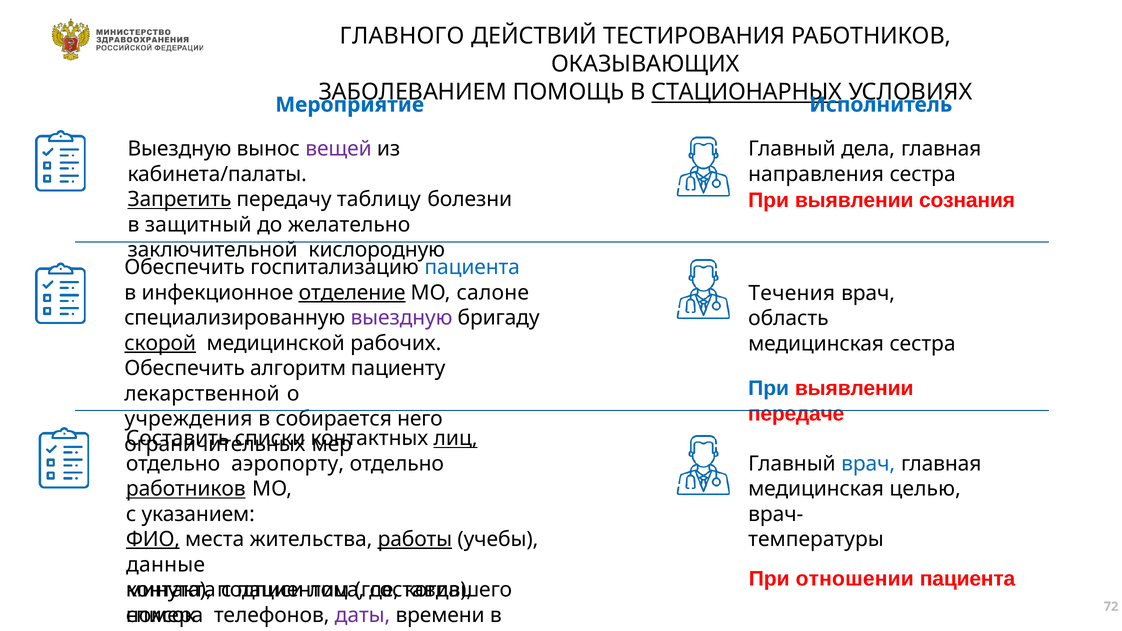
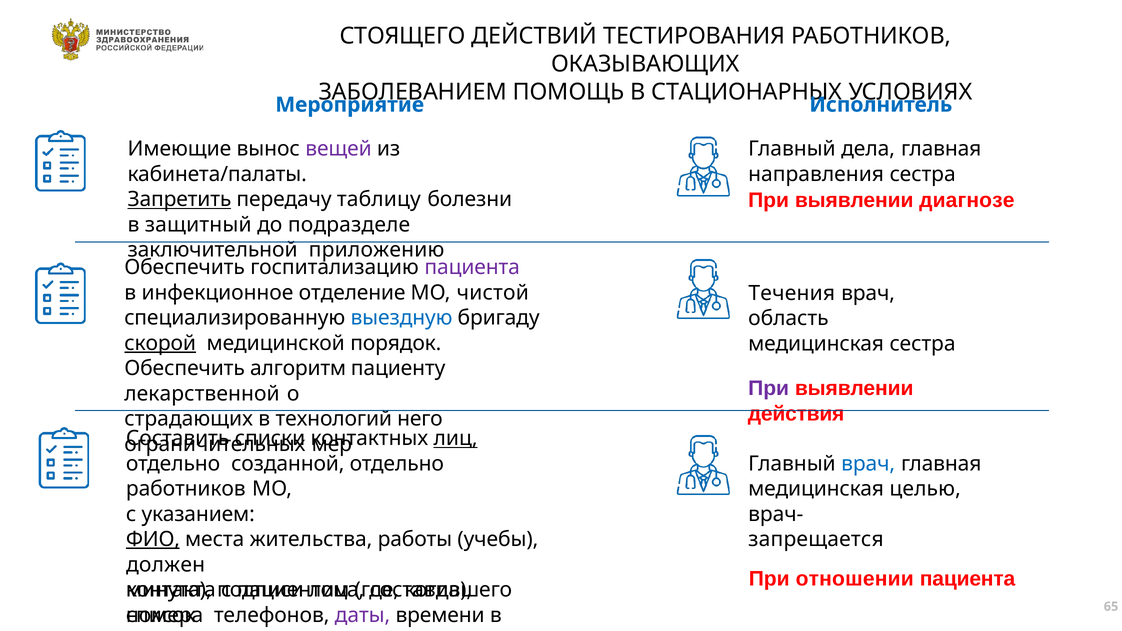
ГЛАВНОГО: ГЛАВНОГО -> СТОЯЩЕГО (403, 36)
СТАЦИОНАРНЫХ underline: present -> none (747, 92)
Выездную: Выездную -> Имеющие (179, 149)
сознания: сознания -> диагнозе (967, 200)
желательно: желательно -> подразделе (349, 225)
кислородную: кислородную -> приложению (377, 250)
пациента colour: blue -> purple (472, 268)
отделение underline: present -> none (352, 293)
салоне: салоне -> чистой (493, 293)
выездную colour: purple -> blue (401, 318)
рабочих: рабочих -> порядок (396, 343)
При colour: blue -> purple (769, 388)
передаче: передаче -> действия (796, 414)
учреждения: учреждения -> страдающих (189, 419)
собирается: собирается -> технологий (334, 419)
аэропорту: аэропорту -> созданной (288, 464)
работников underline: present -> none (186, 489)
работы underline: present -> none (415, 539)
температуры: температуры -> запрещается (816, 540)
данные: данные -> должен (166, 565)
72: 72 -> 65 (1111, 607)
